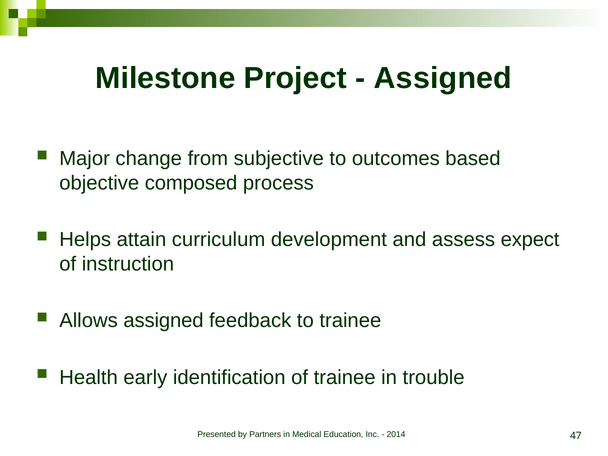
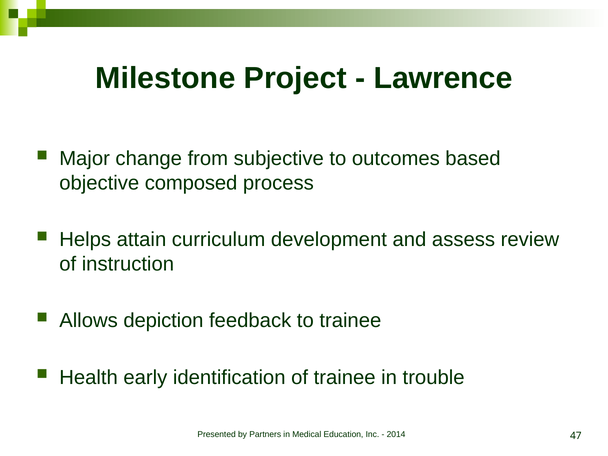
Assigned: Assigned -> Lawrence (443, 78)
expect: expect -> review (530, 240)
Allows assigned: assigned -> depiction (163, 321)
